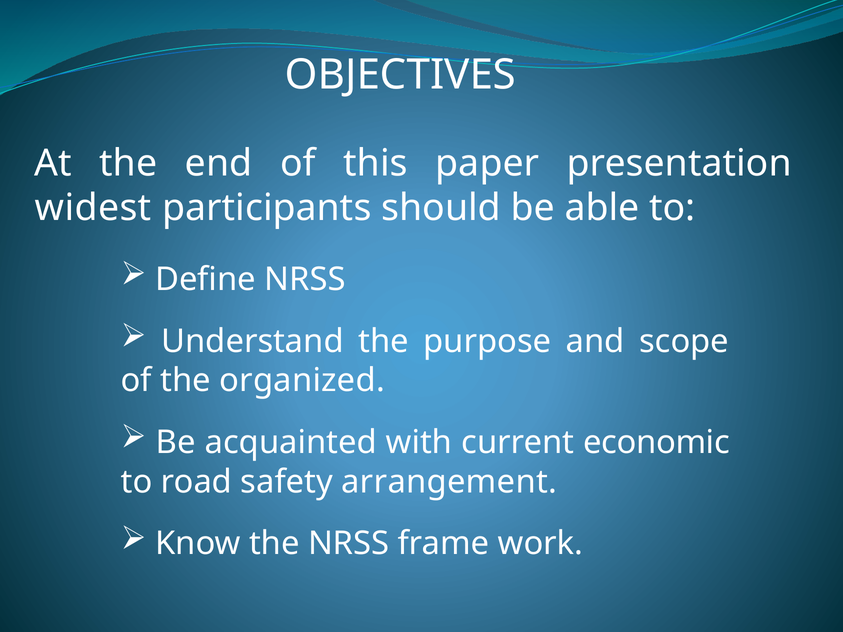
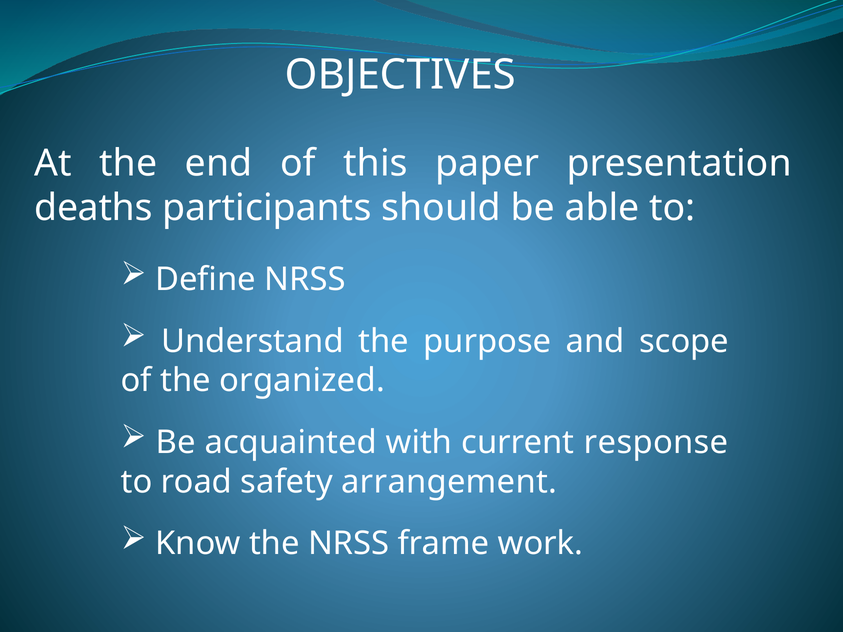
widest: widest -> deaths (93, 208)
economic: economic -> response (656, 443)
